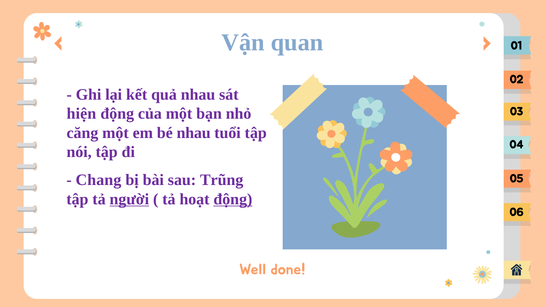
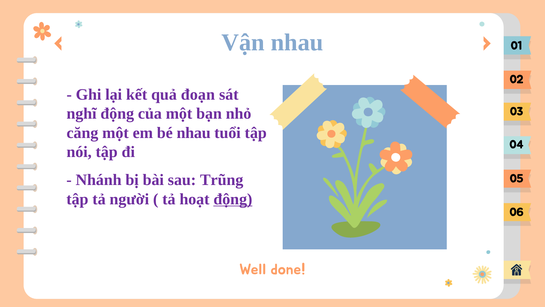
Vận quan: quan -> nhau (297, 42)
quả nhau: nhau -> đoạn (198, 94)
hiện: hiện -> nghĩ (82, 113)
Chang: Chang -> Nhánh (99, 180)
người underline: present -> none (129, 199)
